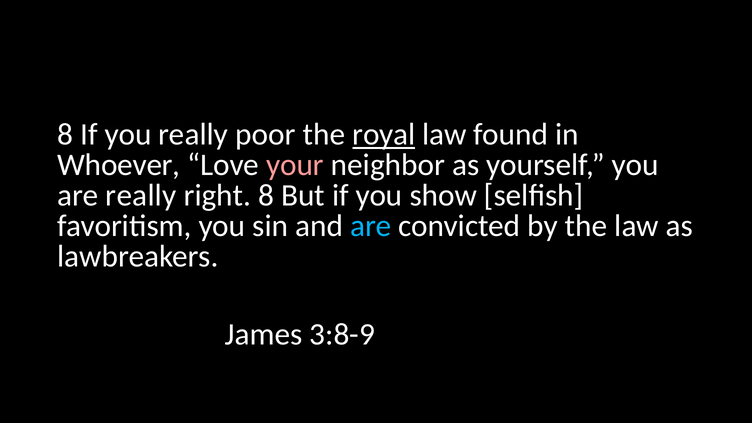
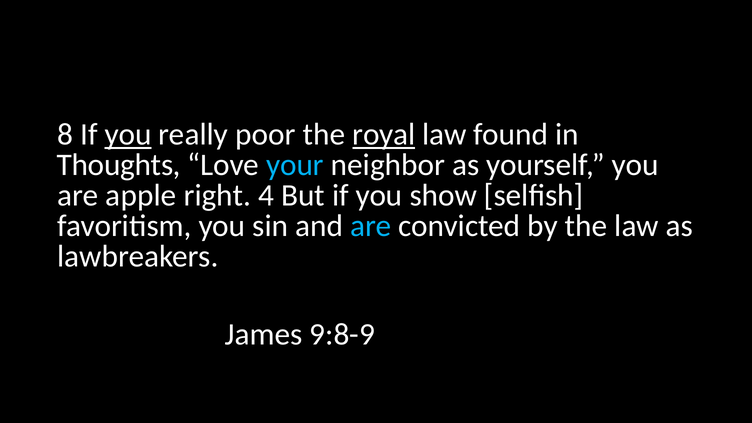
you underline: none -> present (128, 135)
Whoever: Whoever -> Thoughts (119, 165)
your colour: pink -> light blue (295, 165)
are really: really -> apple (141, 195)
right 8: 8 -> 4 (266, 195)
3:8-9: 3:8-9 -> 9:8-9 (342, 335)
